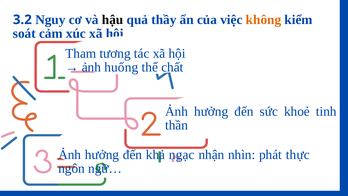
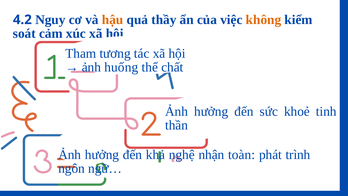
3.2: 3.2 -> 4.2 (22, 20)
hậu colour: black -> orange (113, 20)
ngạc: ngạc -> nghệ (182, 155)
nhìn: nhìn -> toàn (242, 155)
thực: thực -> trình (298, 155)
